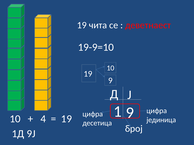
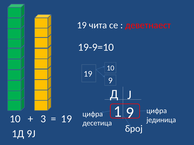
4: 4 -> 3 (43, 119)
